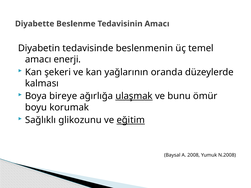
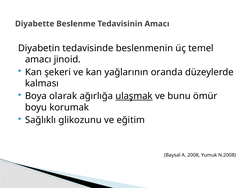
enerji: enerji -> jinoid (67, 60)
bireye: bireye -> olarak (63, 96)
eğitim underline: present -> none (131, 120)
